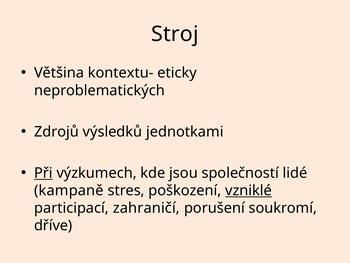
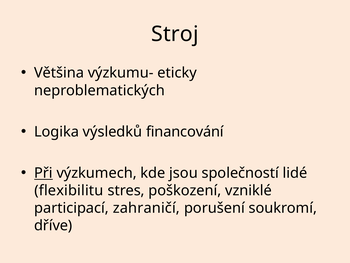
kontextu-: kontextu- -> výzkumu- (121, 73)
Zdrojů: Zdrojů -> Logika (57, 131)
jednotkami: jednotkami -> financování (185, 131)
kampaně: kampaně -> flexibilitu (69, 190)
vzniklé underline: present -> none (249, 190)
